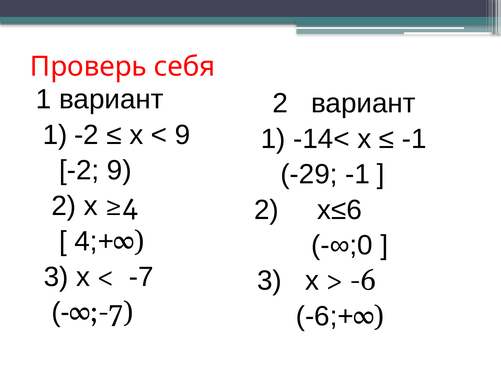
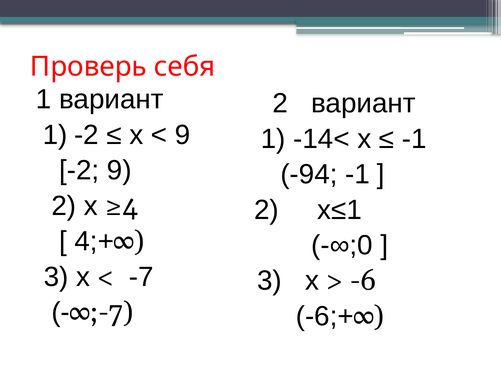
-29: -29 -> -94 (309, 174)
х≤6: х≤6 -> х≤1 (340, 210)
